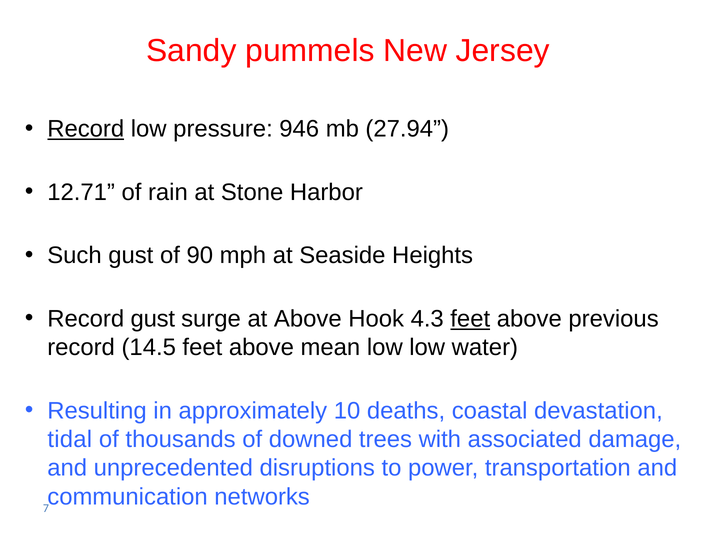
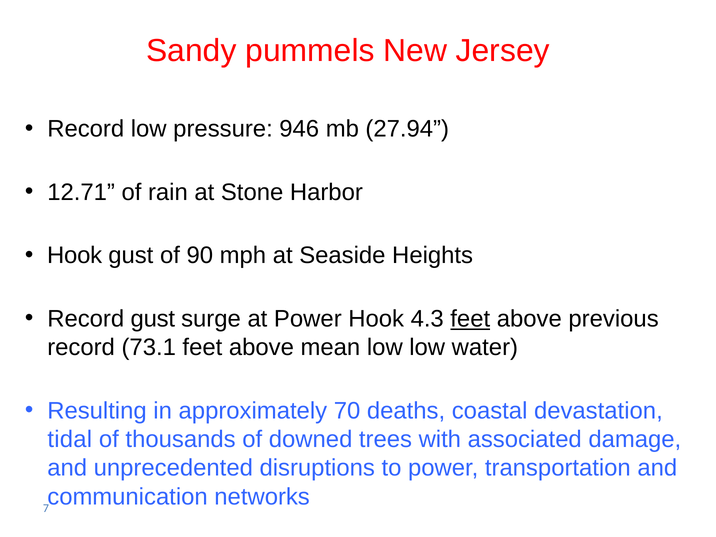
Record underline: present -> none (86, 129)
Such: Such -> Hook (75, 256)
at Above: Above -> Power (308, 319)
14.5: 14.5 -> 73.1 (149, 347)
10: 10 -> 70 (347, 411)
